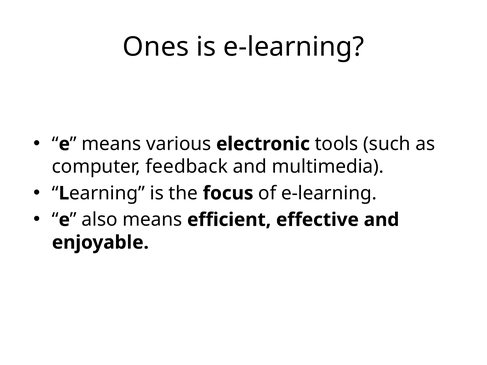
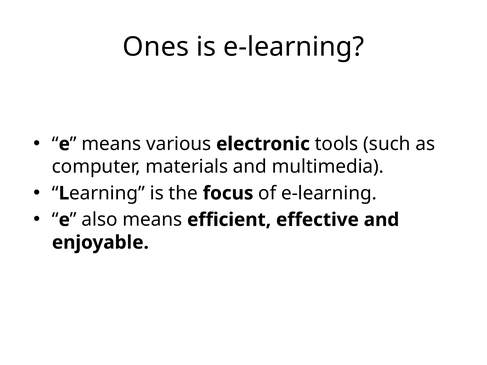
feedback: feedback -> materials (187, 167)
